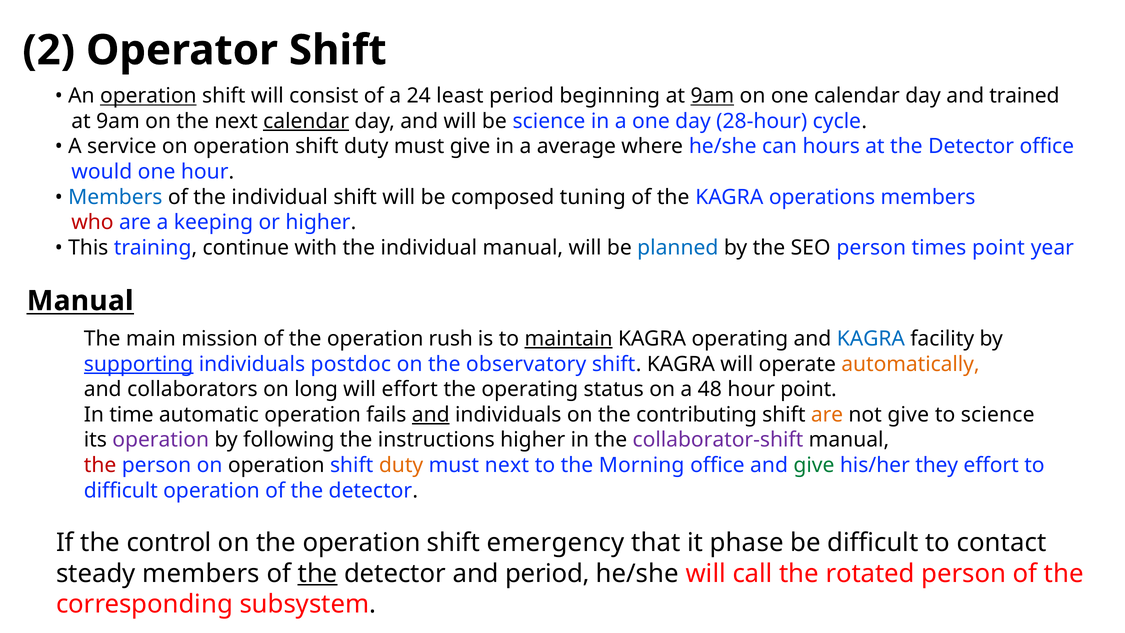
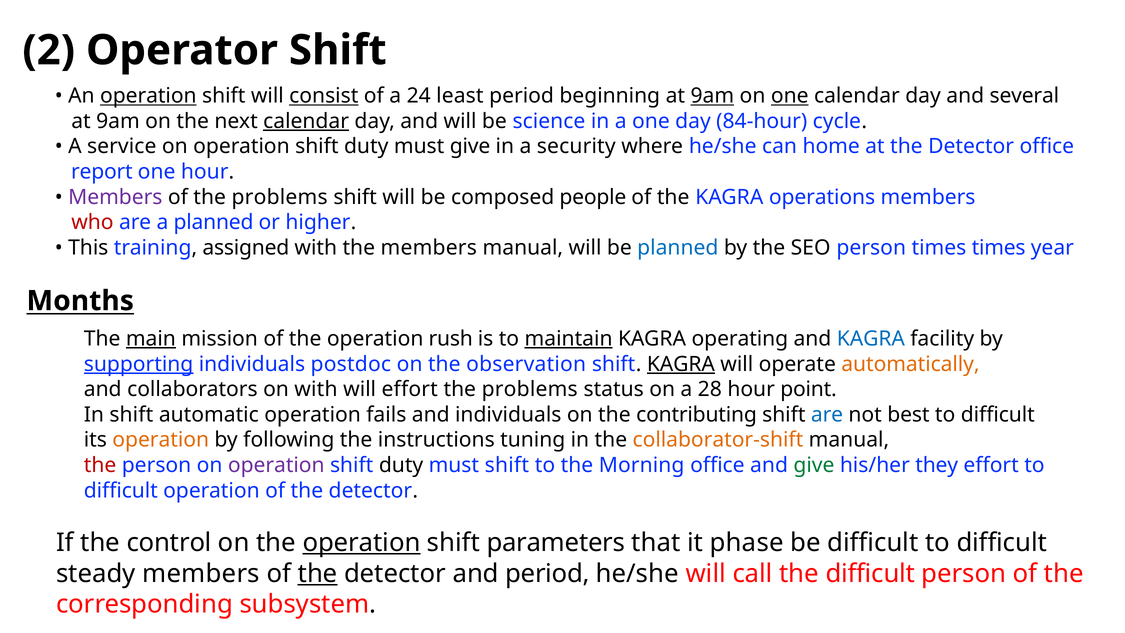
consist underline: none -> present (324, 96)
one underline: none -> present (790, 96)
trained: trained -> several (1024, 96)
28-hour: 28-hour -> 84-hour (762, 121)
average: average -> security (576, 146)
hours: hours -> home (831, 146)
would: would -> report (102, 172)
Members colour: blue -> purple (115, 197)
of the individual: individual -> problems (280, 197)
tuning: tuning -> people (593, 197)
a keeping: keeping -> planned (214, 222)
continue: continue -> assigned (246, 248)
with the individual: individual -> members (429, 248)
times point: point -> times (999, 248)
Manual: Manual -> Months (80, 301)
main underline: none -> present (151, 339)
observatory: observatory -> observation (526, 364)
KAGRA underline: none -> present (681, 364)
on long: long -> with (316, 389)
operating: operating -> problems (530, 389)
48: 48 -> 28 (710, 389)
In time: time -> shift (131, 415)
and underline: present -> none (431, 415)
are colour: orange -> blue (827, 415)
not give: give -> best (908, 415)
science: science -> difficult (998, 415)
operation colour: purple -> orange (161, 440)
instructions higher: higher -> tuning (533, 440)
collaborator-shift colour: purple -> orange (718, 440)
operation colour: black -> purple (276, 465)
duty colour: orange -> black (401, 465)
must next: next -> shift (507, 465)
operation underline: none -> present (362, 542)
emergency: emergency -> parameters (556, 542)
difficult to contact: contact -> difficult (1002, 542)
the rotated: rotated -> difficult (870, 573)
